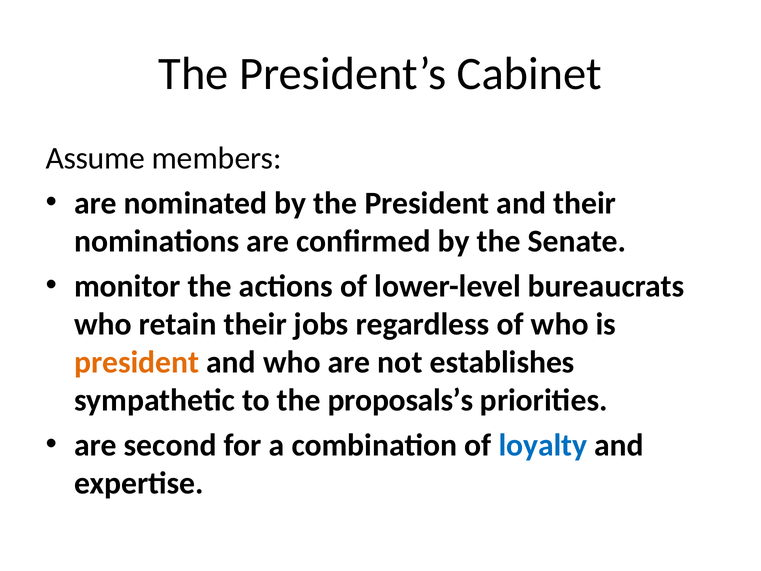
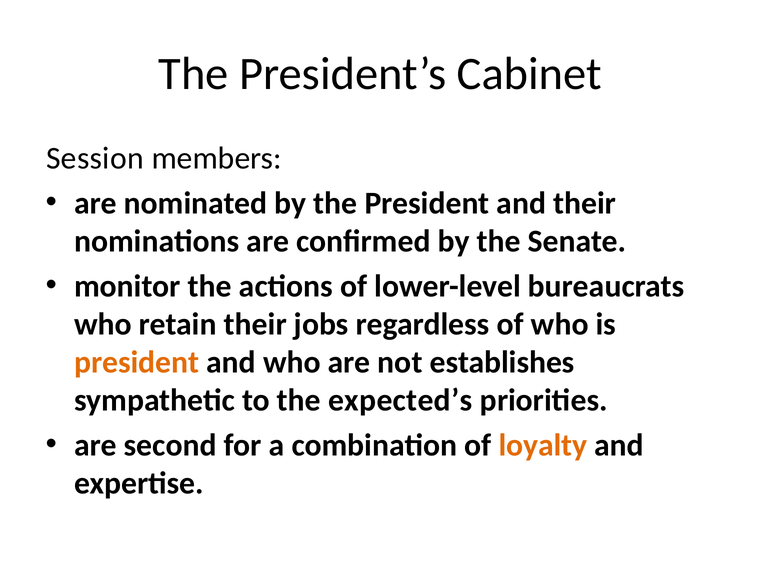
Assume: Assume -> Session (95, 158)
proposals’s: proposals’s -> expected’s (400, 400)
loyalty colour: blue -> orange (543, 445)
